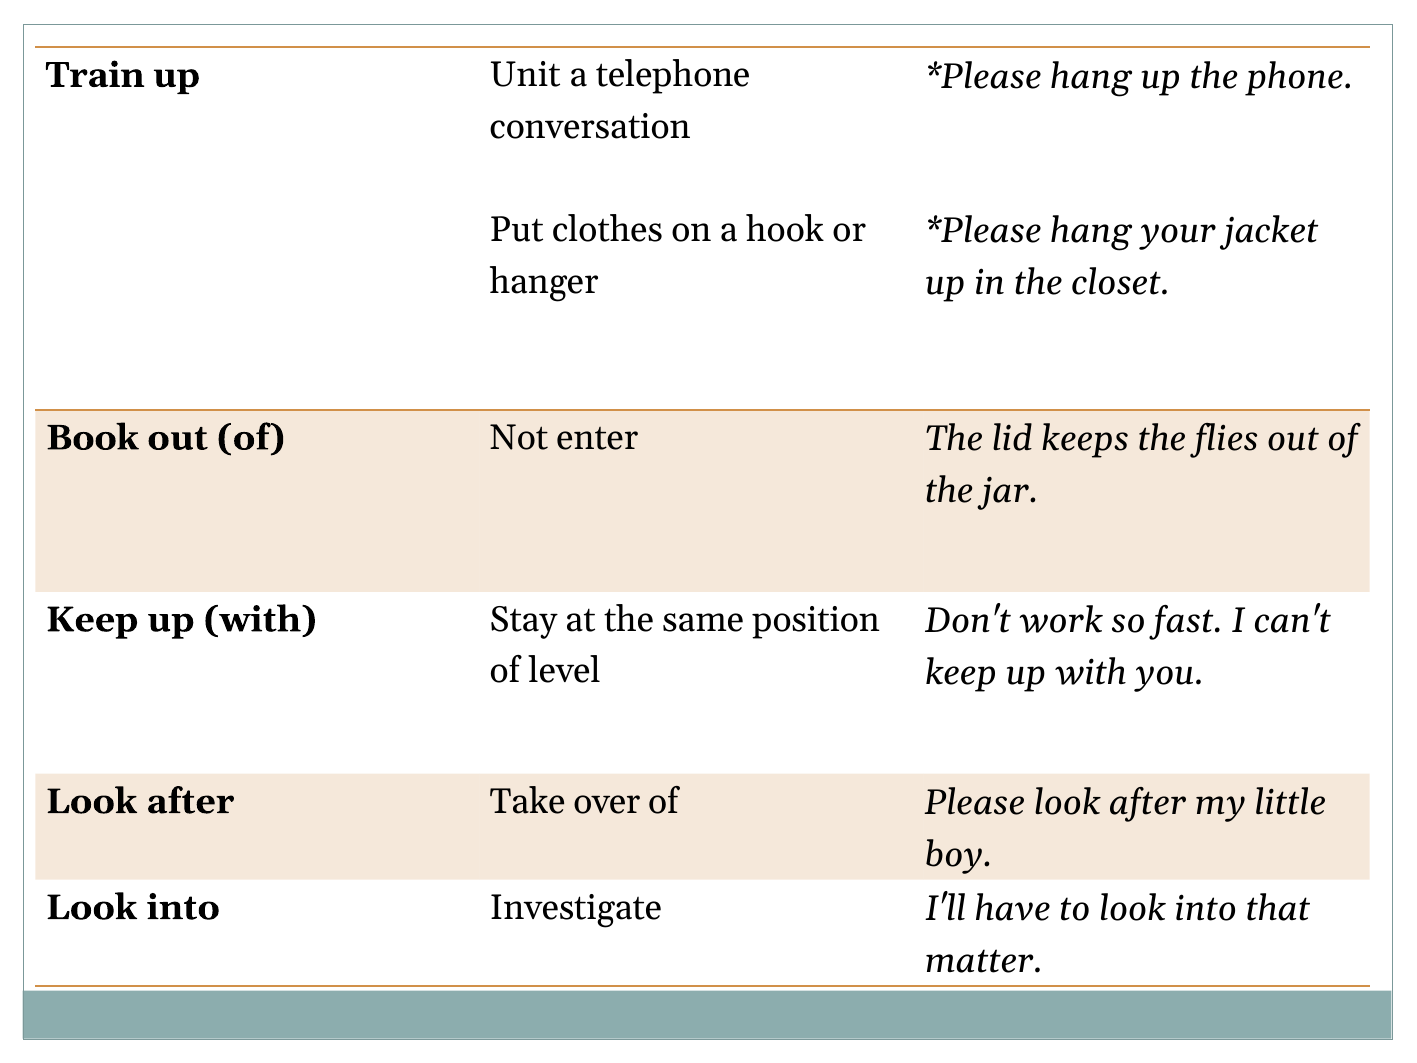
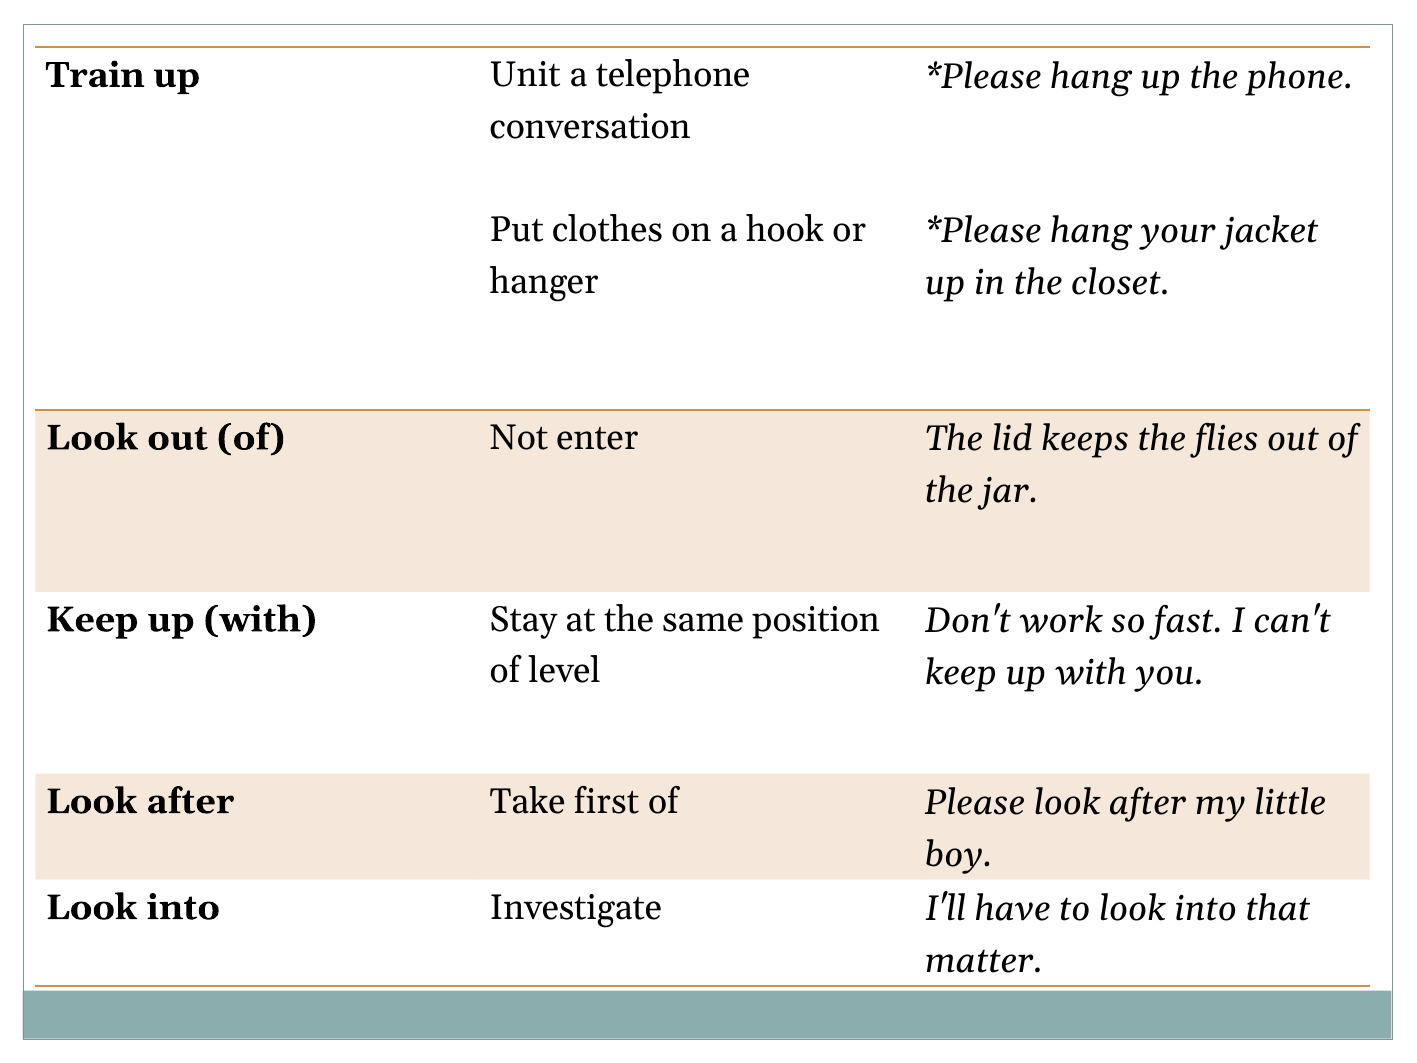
Book: Book -> Look (92, 438)
over: over -> first (607, 801)
